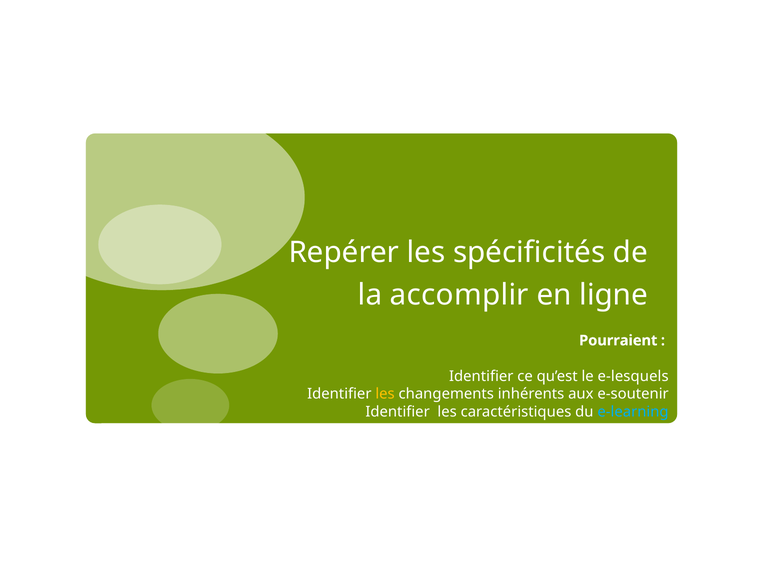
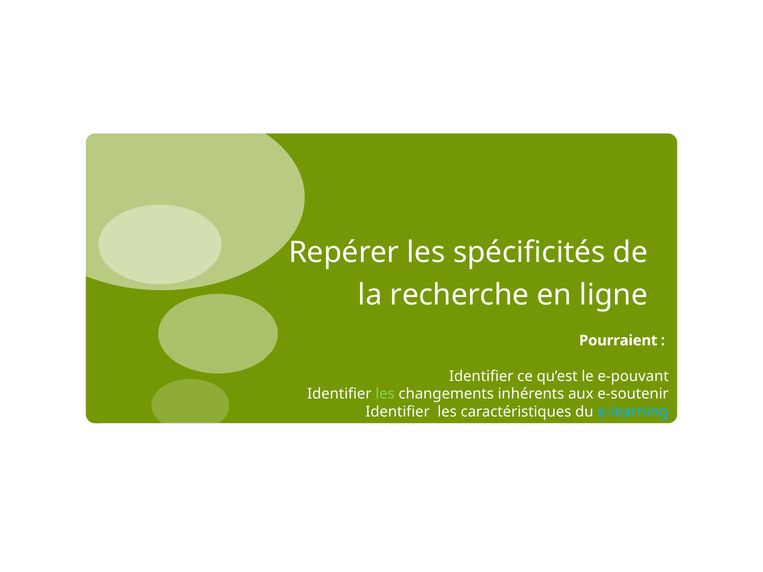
accomplir: accomplir -> recherche (459, 295)
e-lesquels: e-lesquels -> e-pouvant (633, 376)
les colour: yellow -> light green (385, 394)
